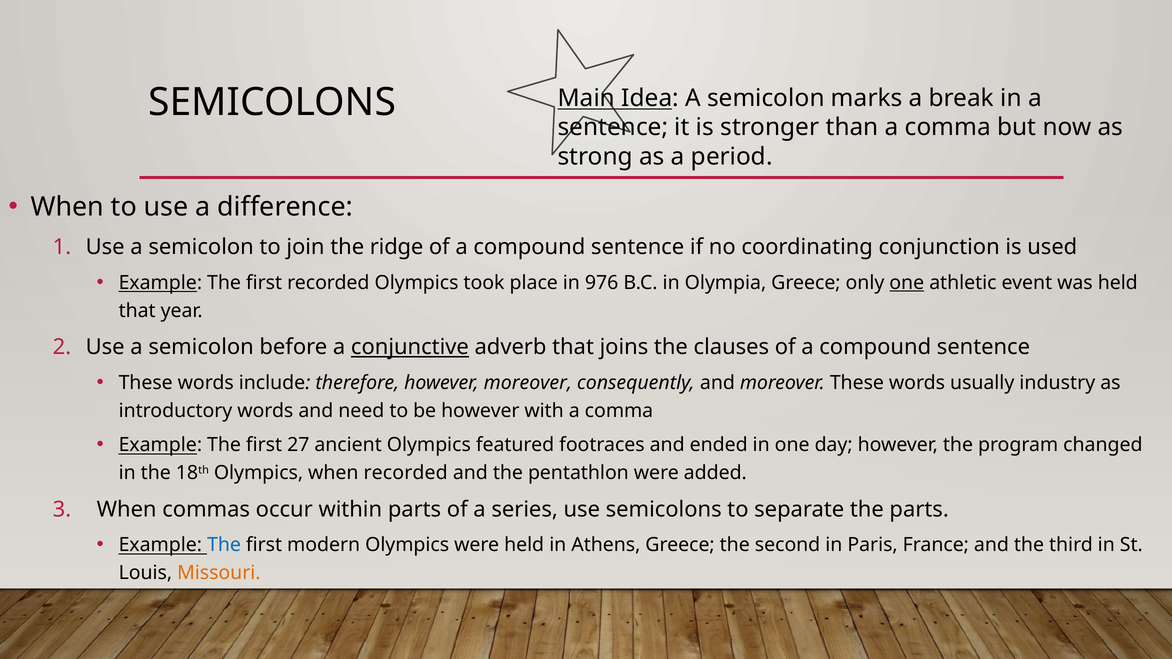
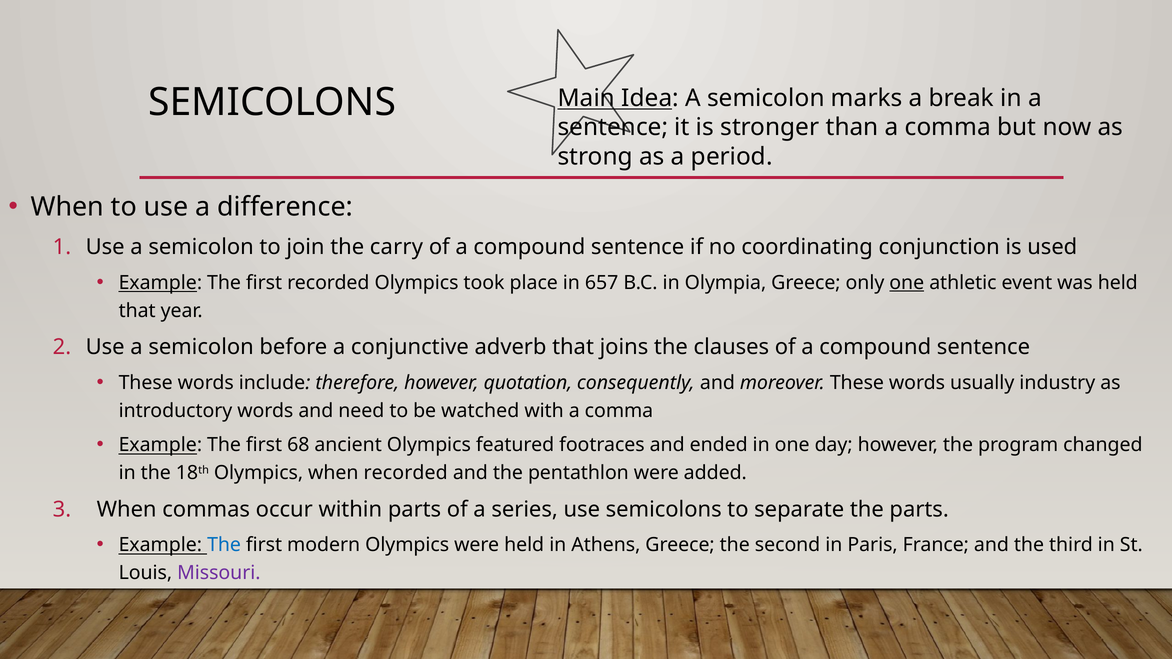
ridge: ridge -> carry (396, 247)
976: 976 -> 657 (602, 283)
conjunctive underline: present -> none (410, 347)
however moreover: moreover -> quotation (528, 383)
be however: however -> watched (480, 411)
27: 27 -> 68 (298, 445)
Missouri colour: orange -> purple (219, 573)
